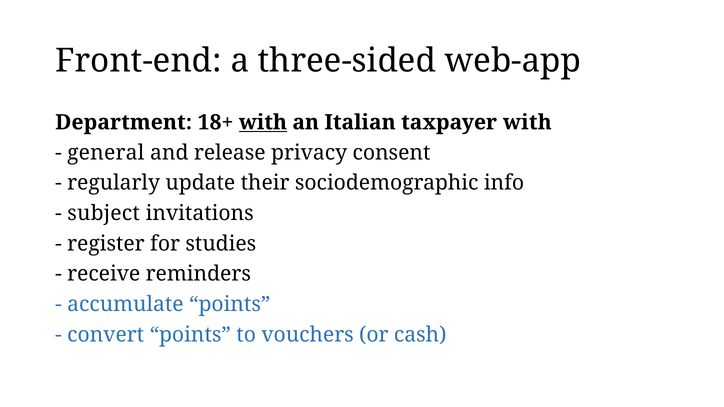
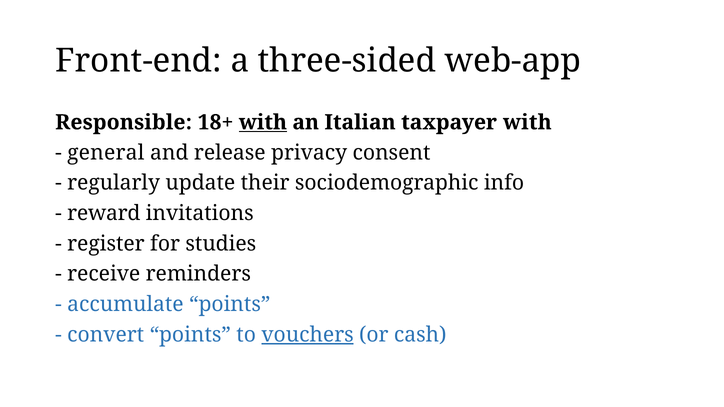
Department: Department -> Responsible (124, 122)
subject: subject -> reward (104, 213)
vouchers underline: none -> present (308, 335)
